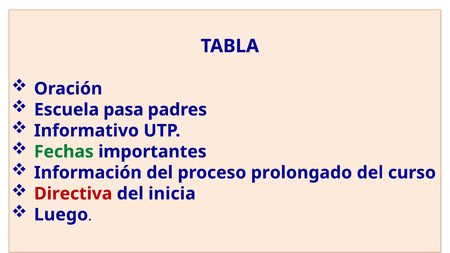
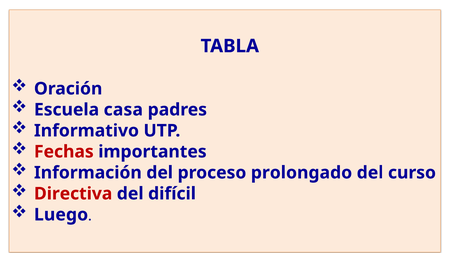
pasa: pasa -> casa (123, 110)
Fechas colour: green -> red (64, 152)
inicia: inicia -> difícil (172, 194)
